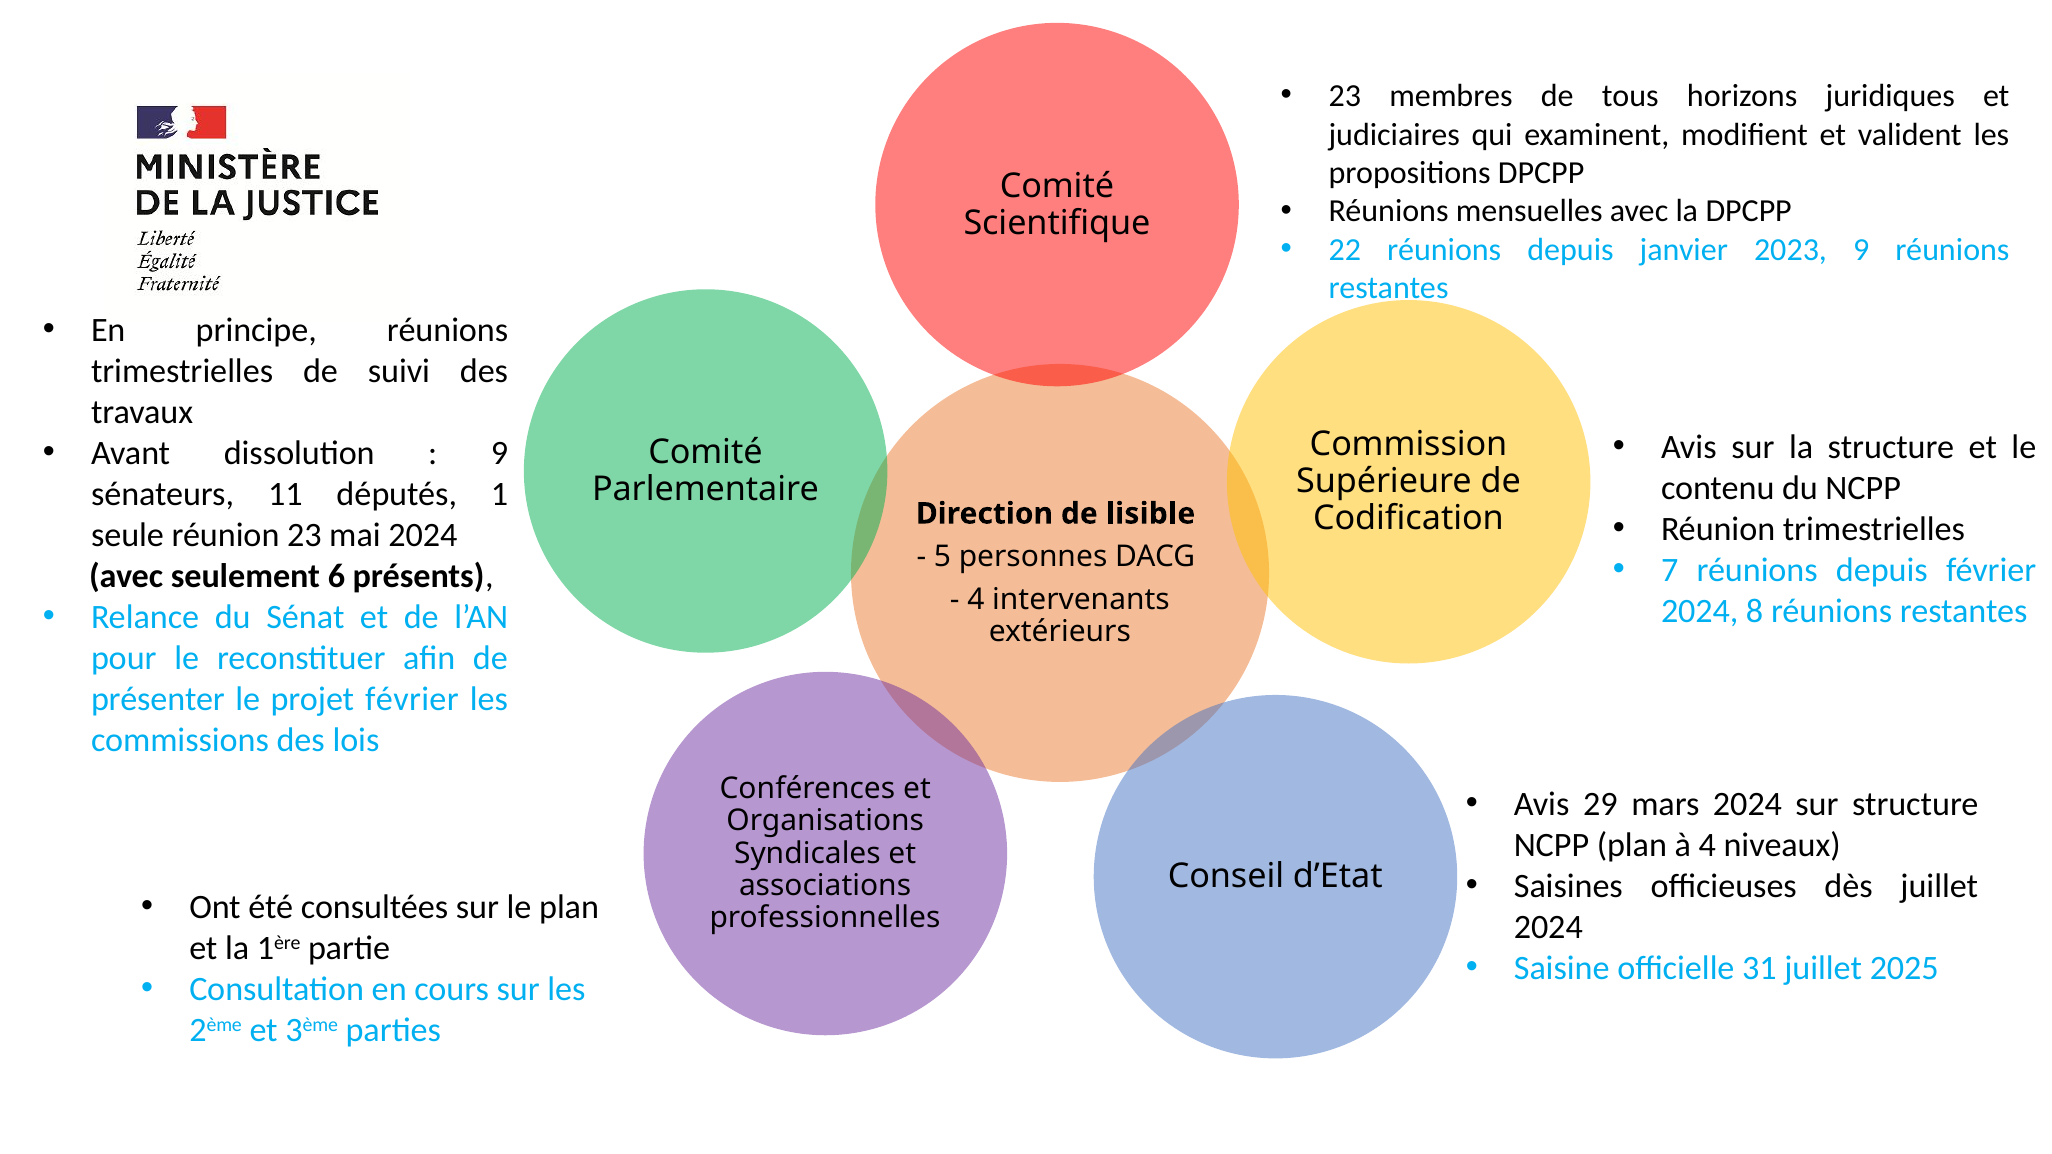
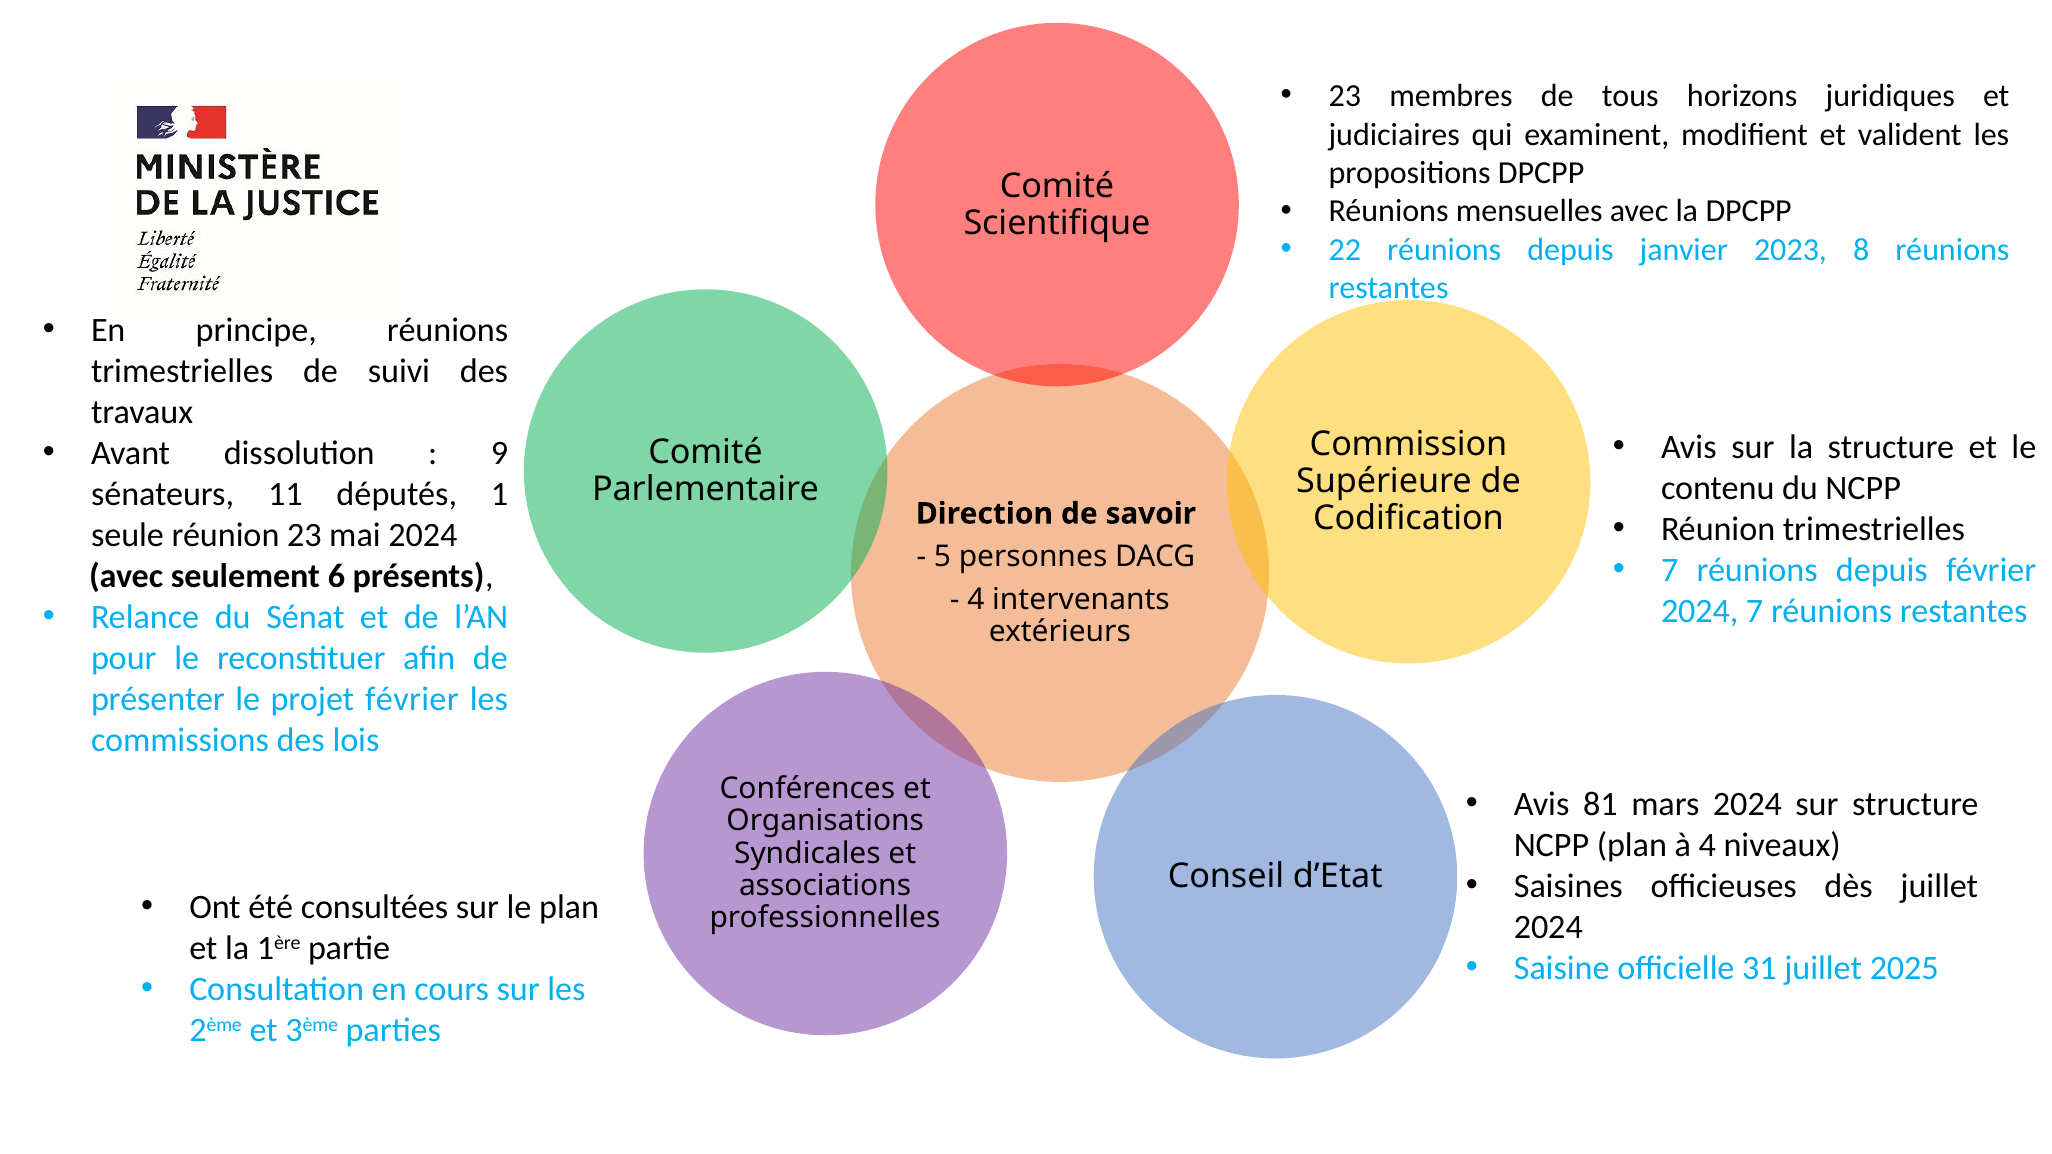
2023 9: 9 -> 8 (1861, 250)
lisible: lisible -> savoir (1151, 514)
2024 8: 8 -> 7 (1755, 611)
29: 29 -> 81 (1600, 804)
